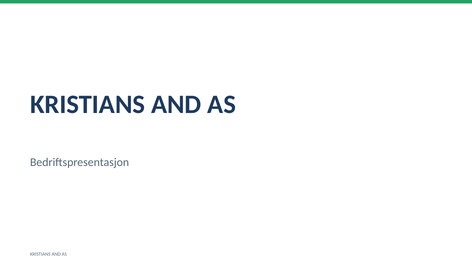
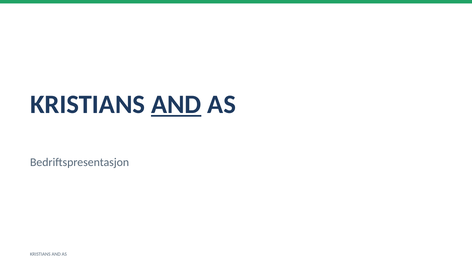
AND underline: none -> present (176, 105)
